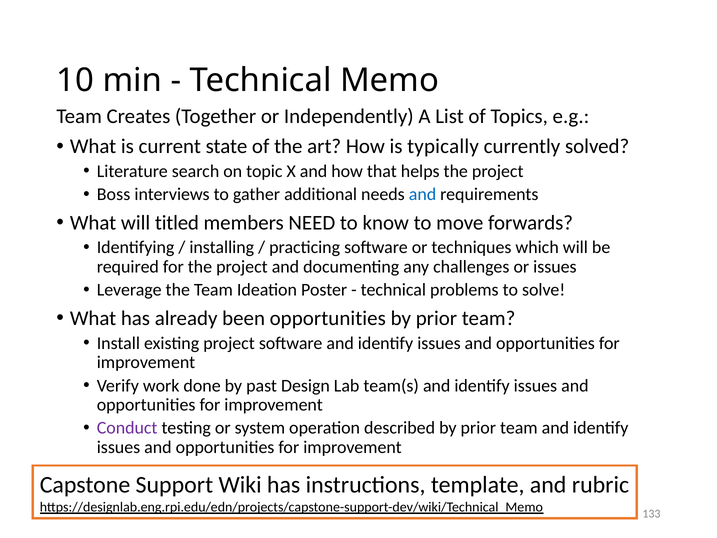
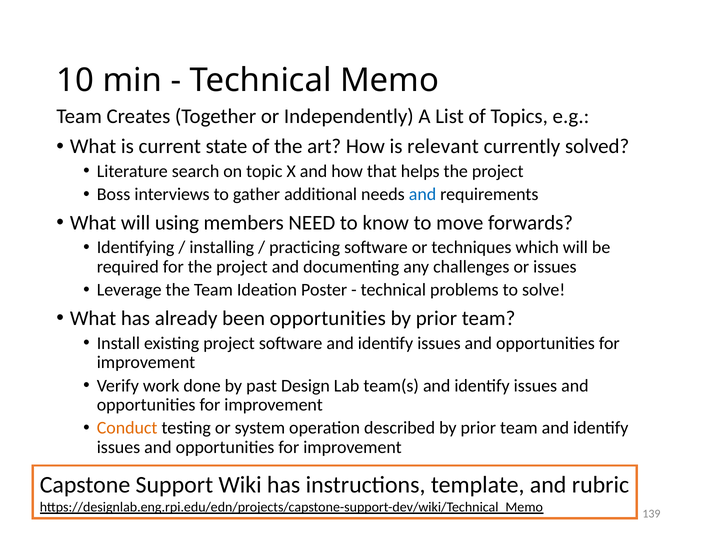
typically: typically -> relevant (443, 146)
titled: titled -> using (177, 223)
Conduct colour: purple -> orange (127, 428)
133: 133 -> 139 (651, 513)
